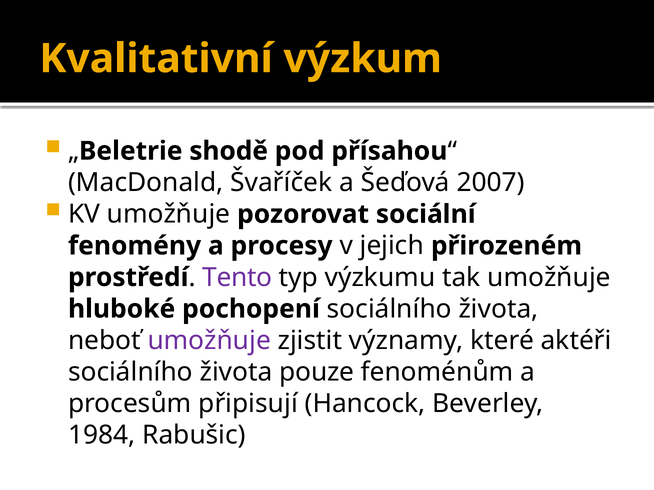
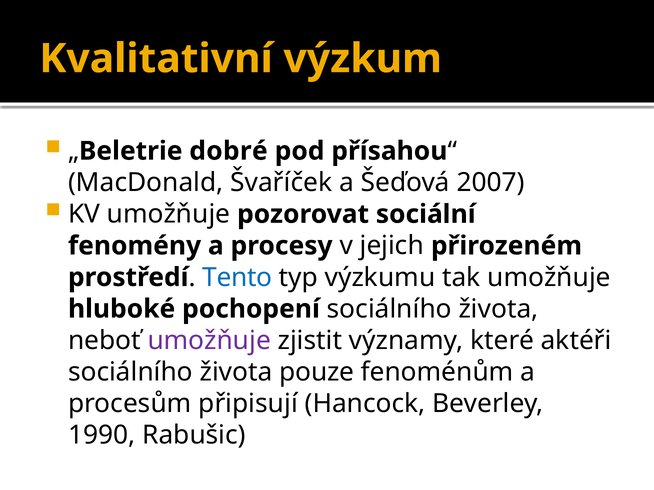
shodě: shodě -> dobré (228, 151)
Tento colour: purple -> blue (237, 278)
1984: 1984 -> 1990 (102, 436)
